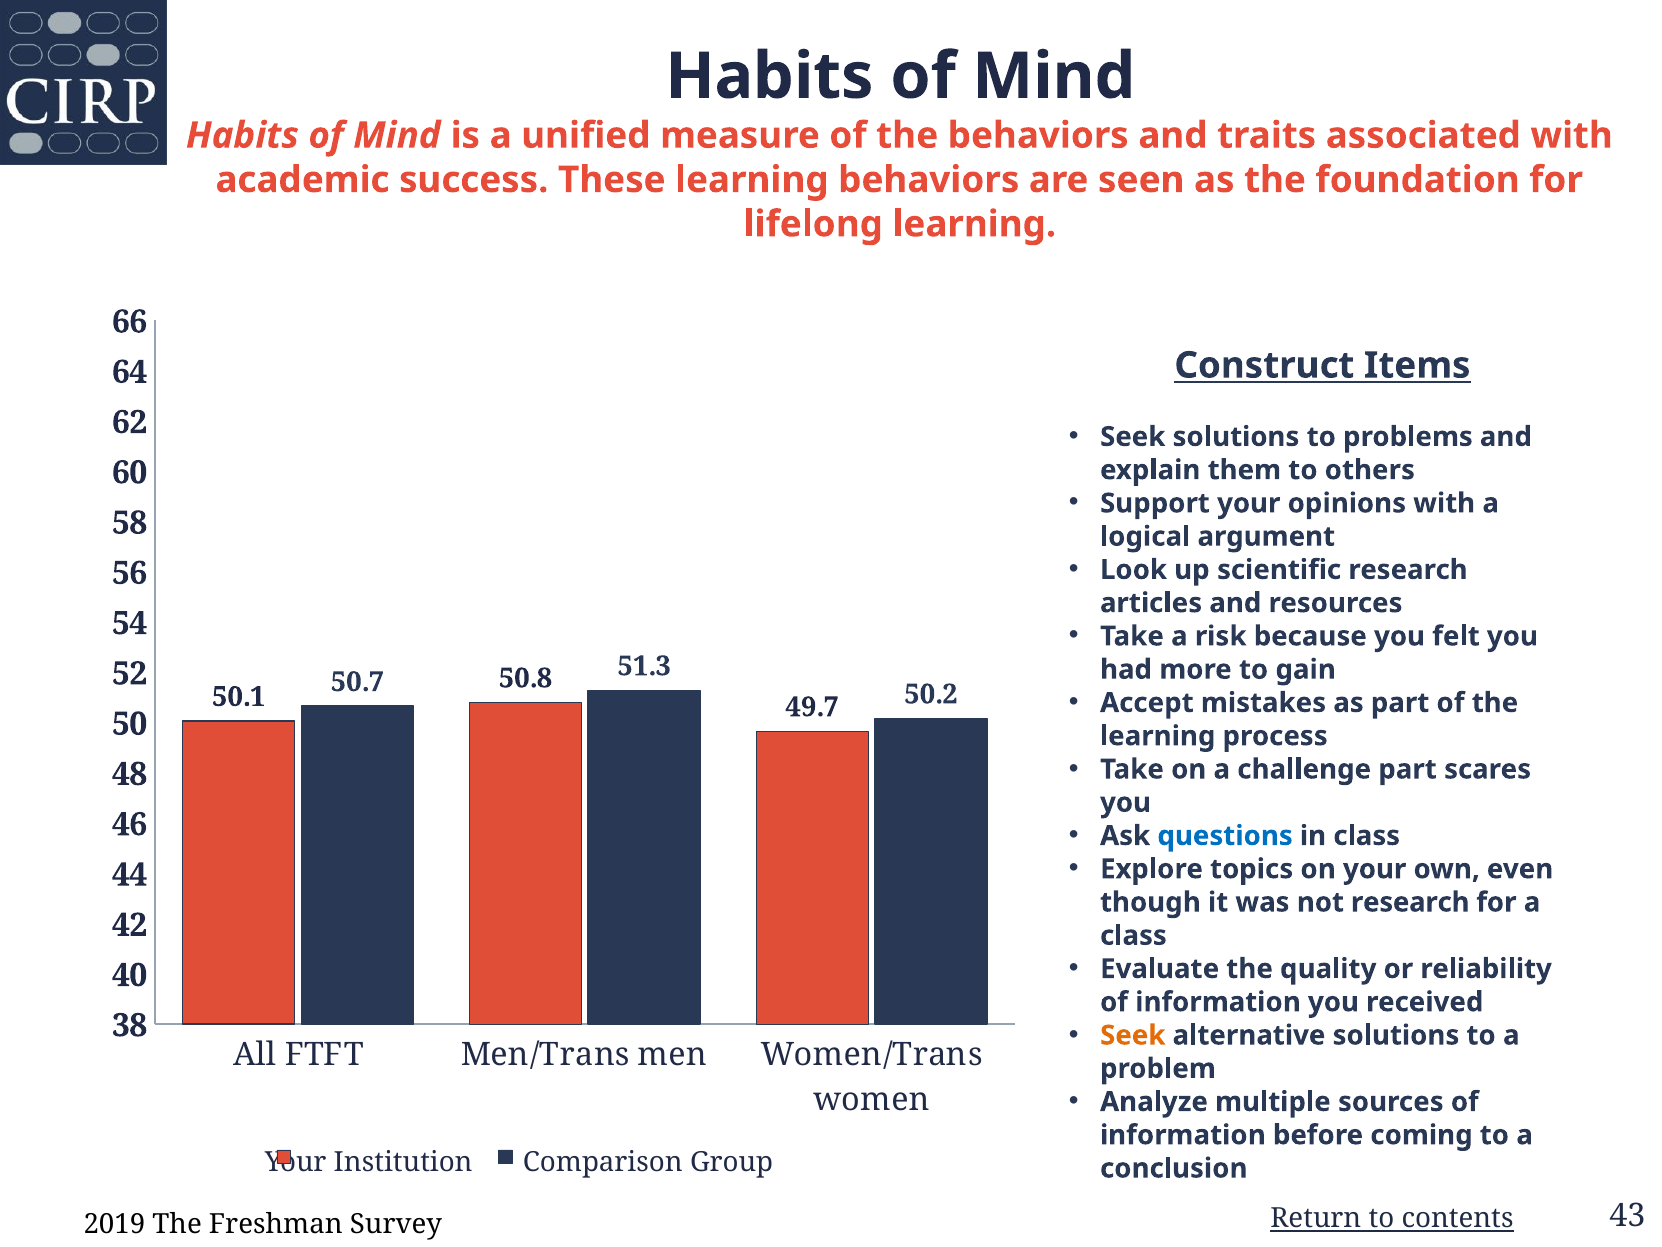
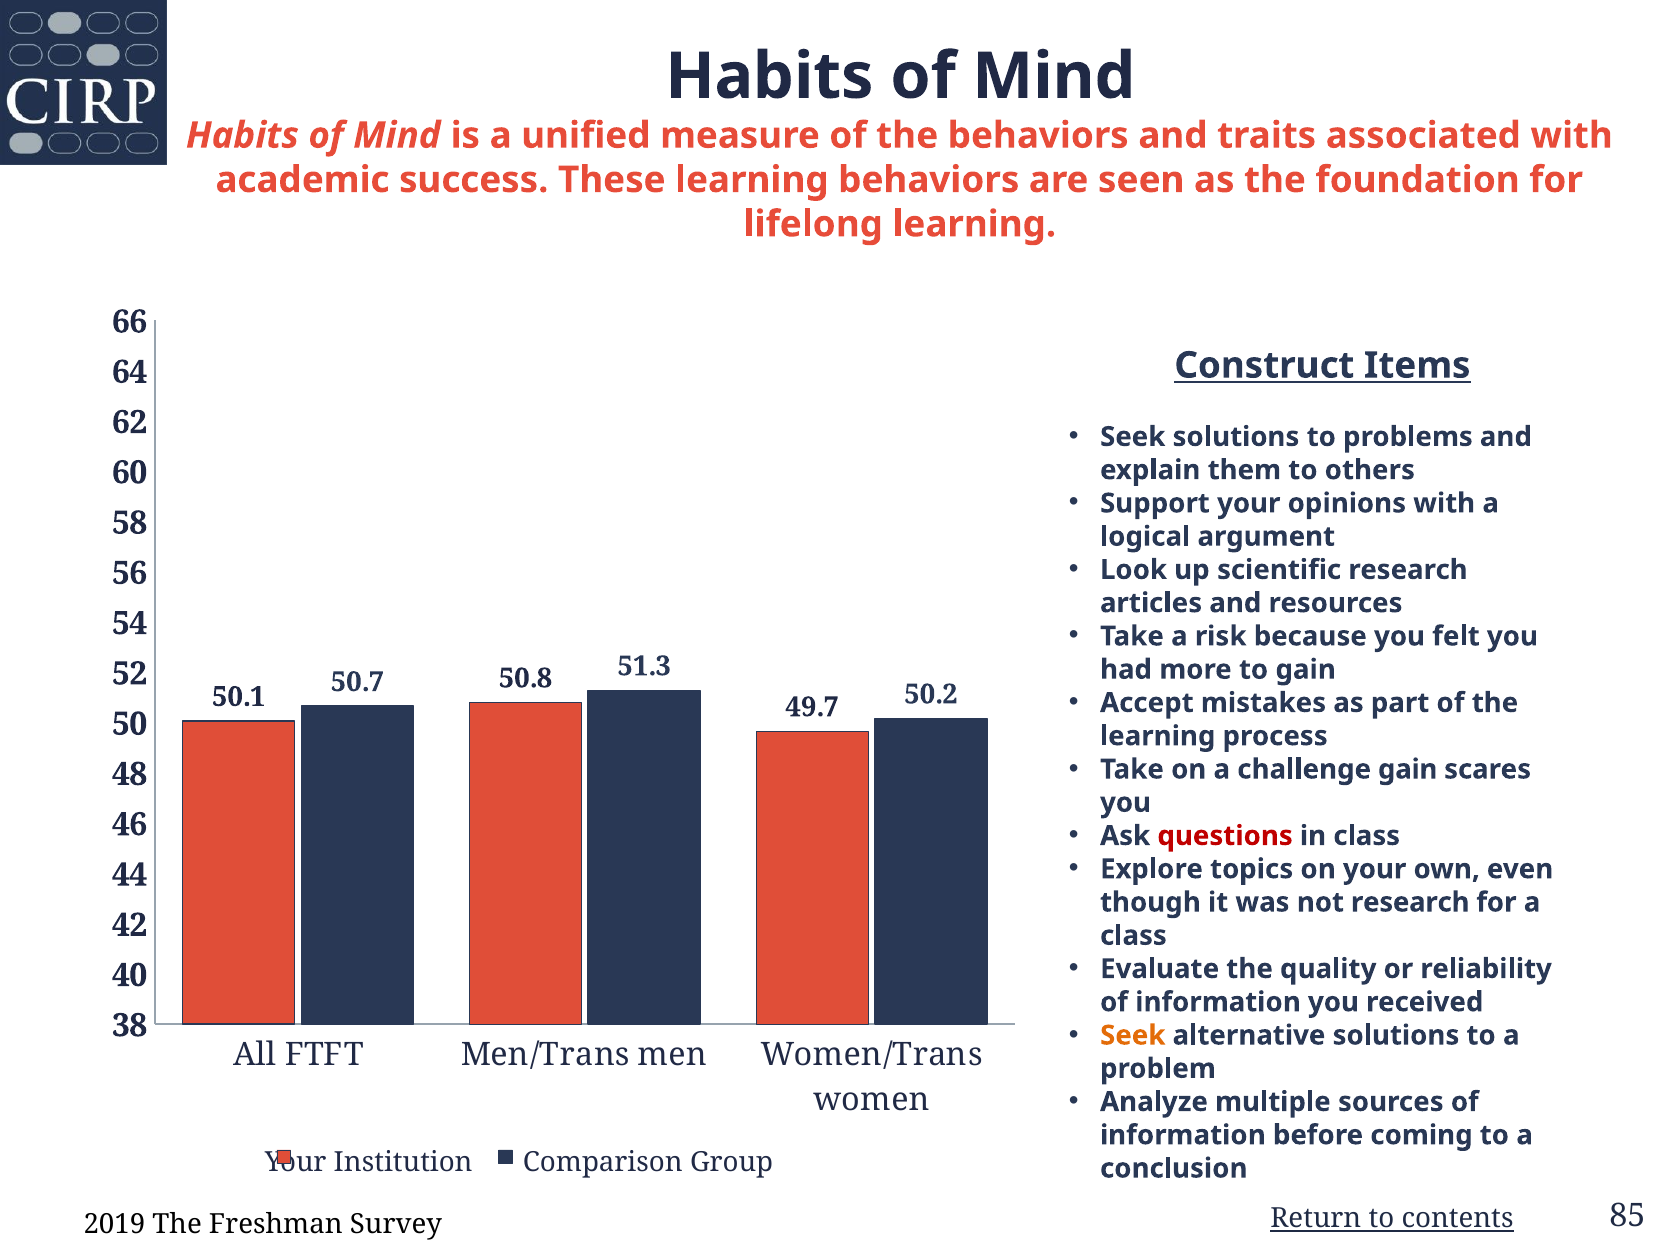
challenge part: part -> gain (1408, 769)
questions colour: blue -> red (1225, 836)
43: 43 -> 85 (1627, 1215)
